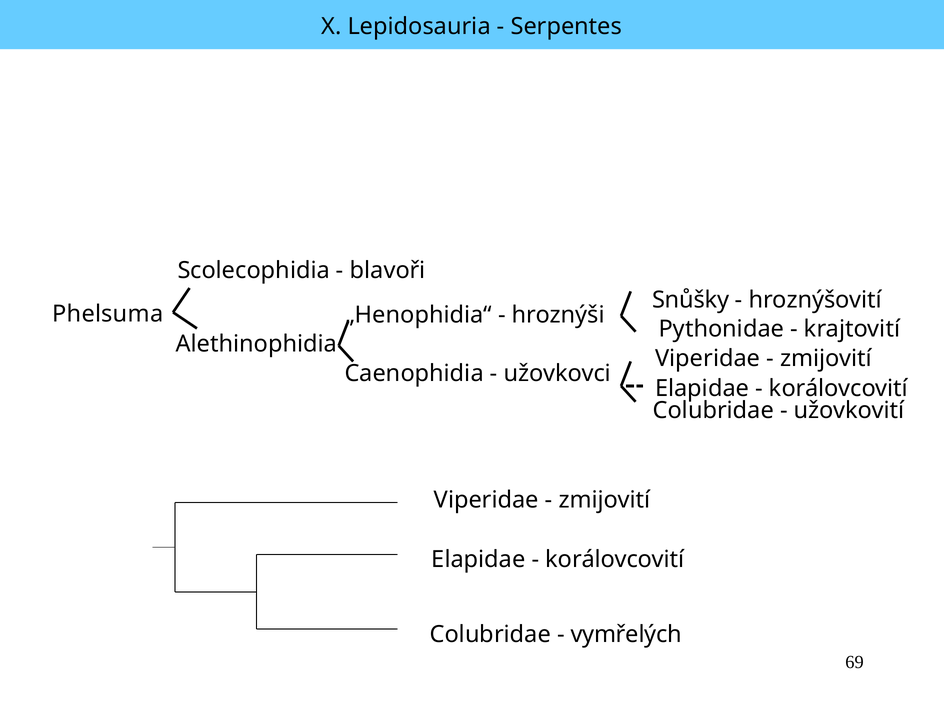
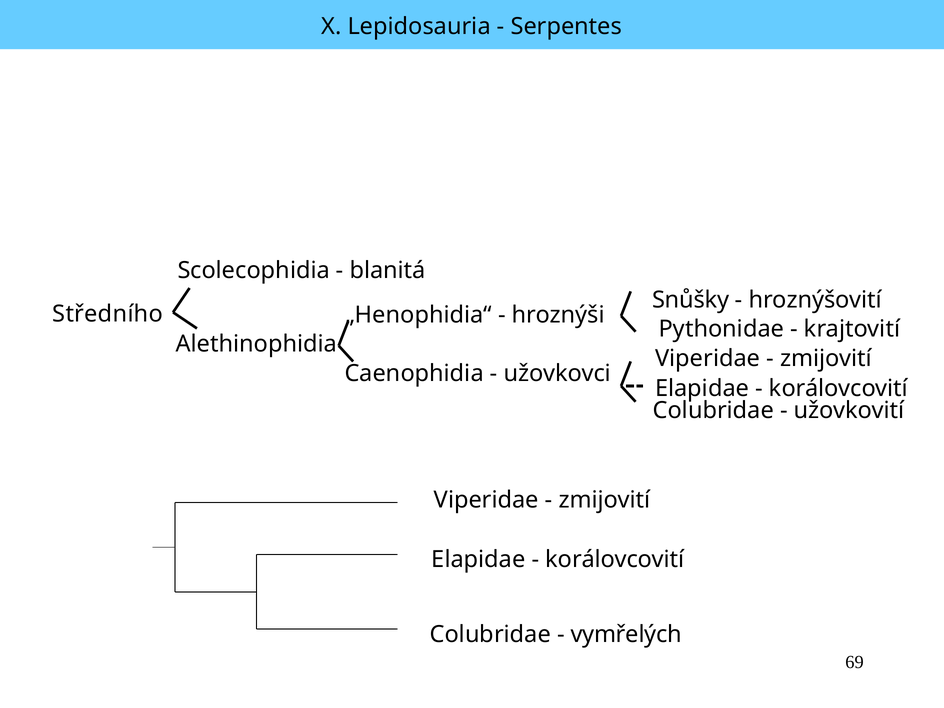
blavoři: blavoři -> blanitá (388, 270)
Phelsuma: Phelsuma -> Středního (108, 314)
